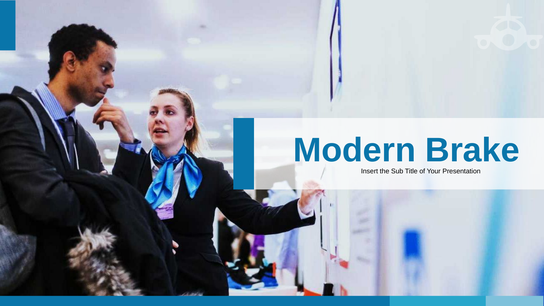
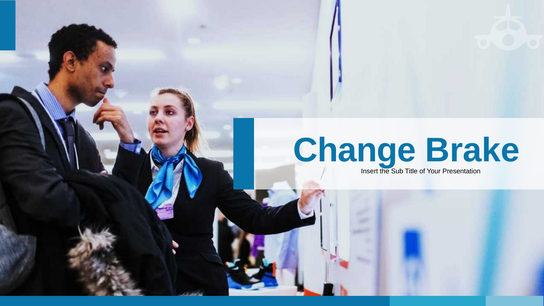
Modern: Modern -> Change (355, 150)
